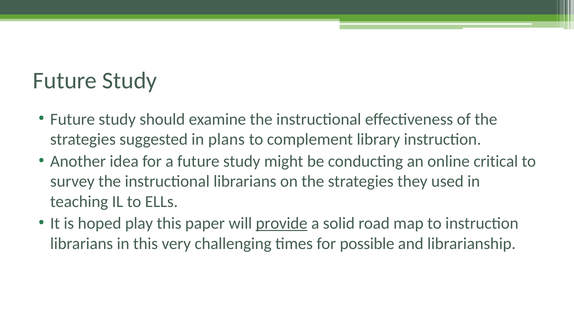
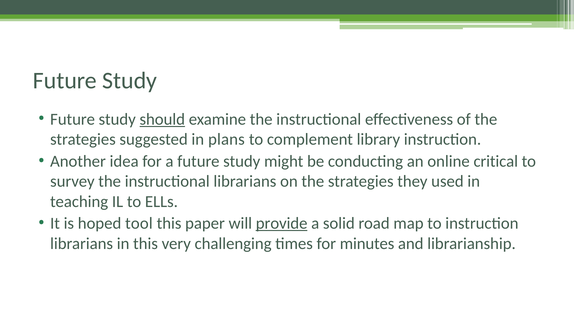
should underline: none -> present (162, 119)
play: play -> tool (139, 223)
possible: possible -> minutes (367, 243)
